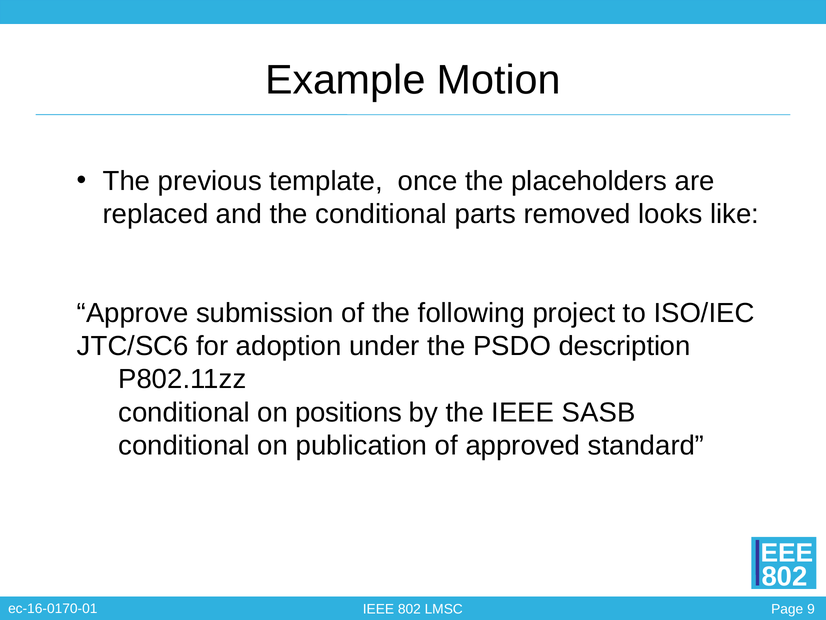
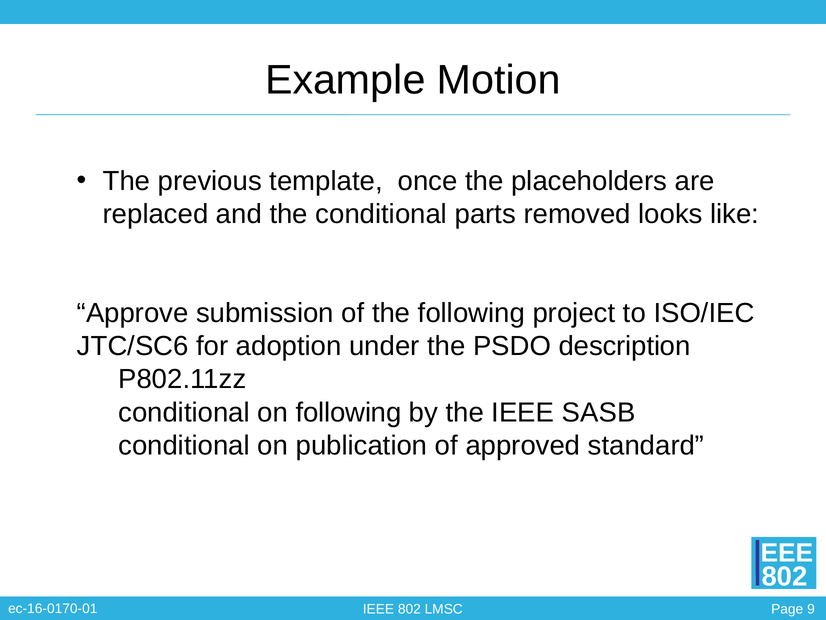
on positions: positions -> following (349, 412)
